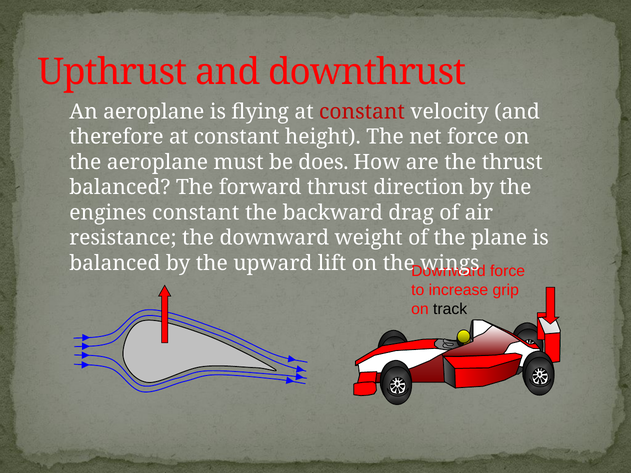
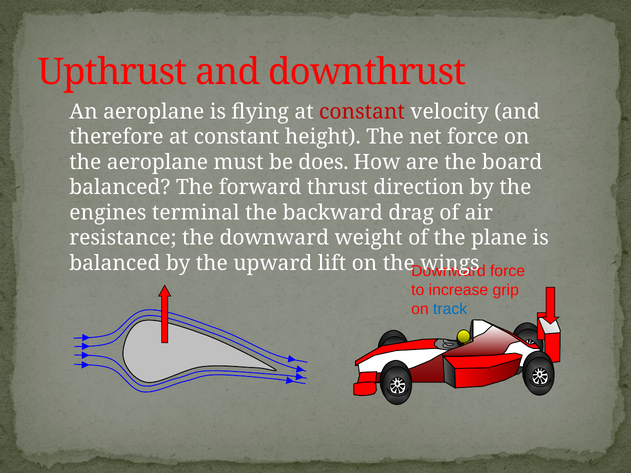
the thrust: thrust -> board (512, 162)
engines constant: constant -> terminal (196, 213)
track colour: black -> blue (450, 309)
